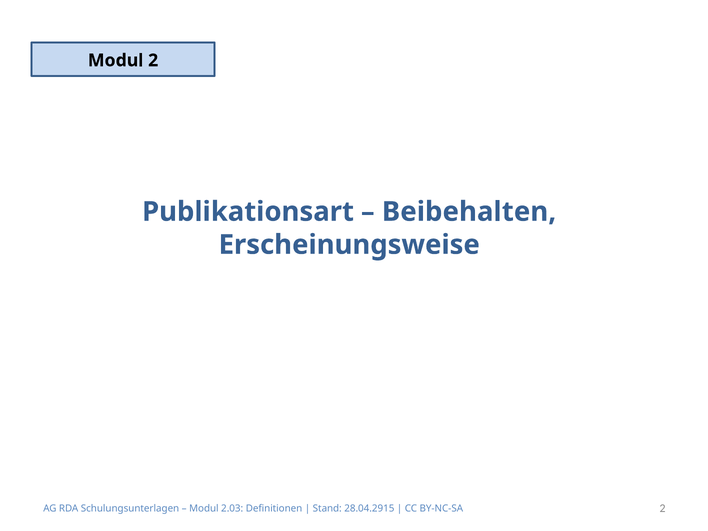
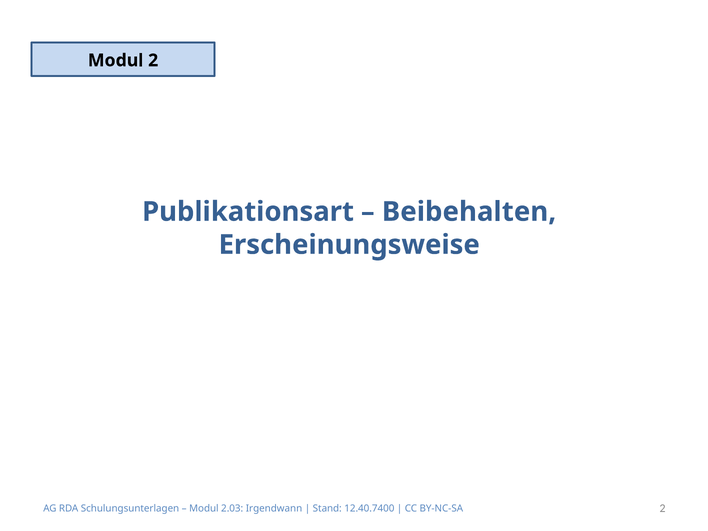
Definitionen: Definitionen -> Irgendwann (274, 508)
28.04.2915: 28.04.2915 -> 12.40.7400 (369, 508)
